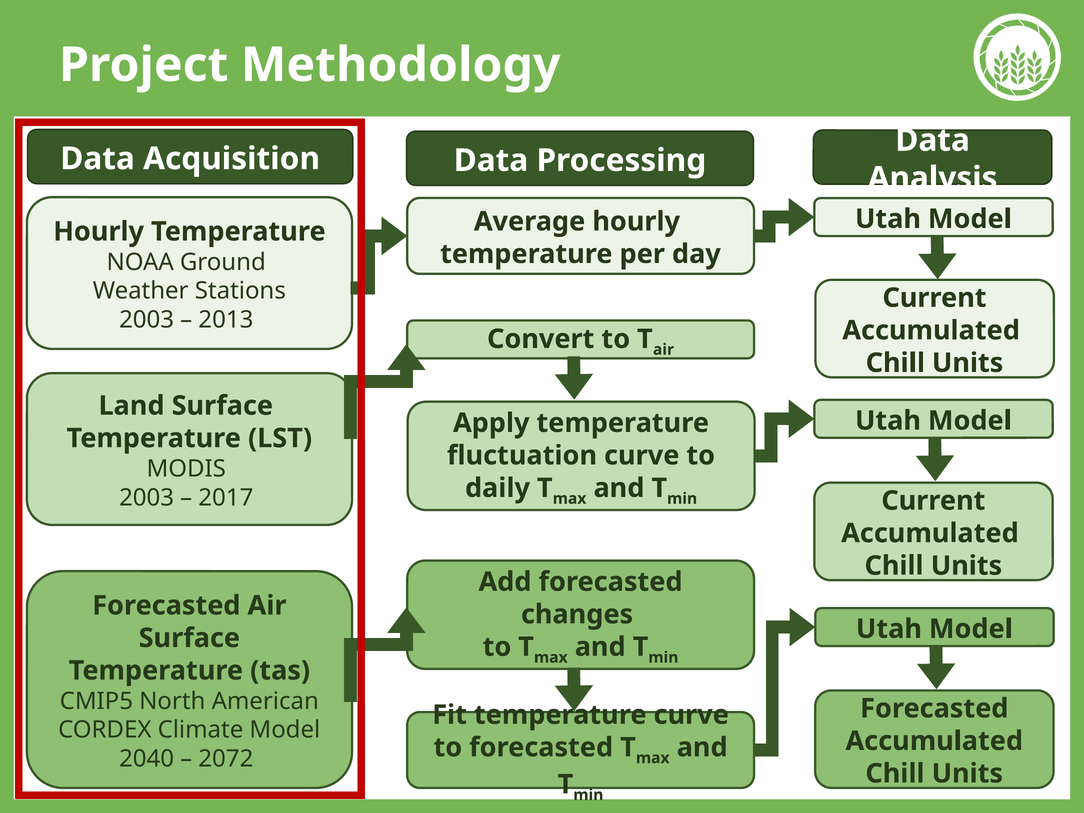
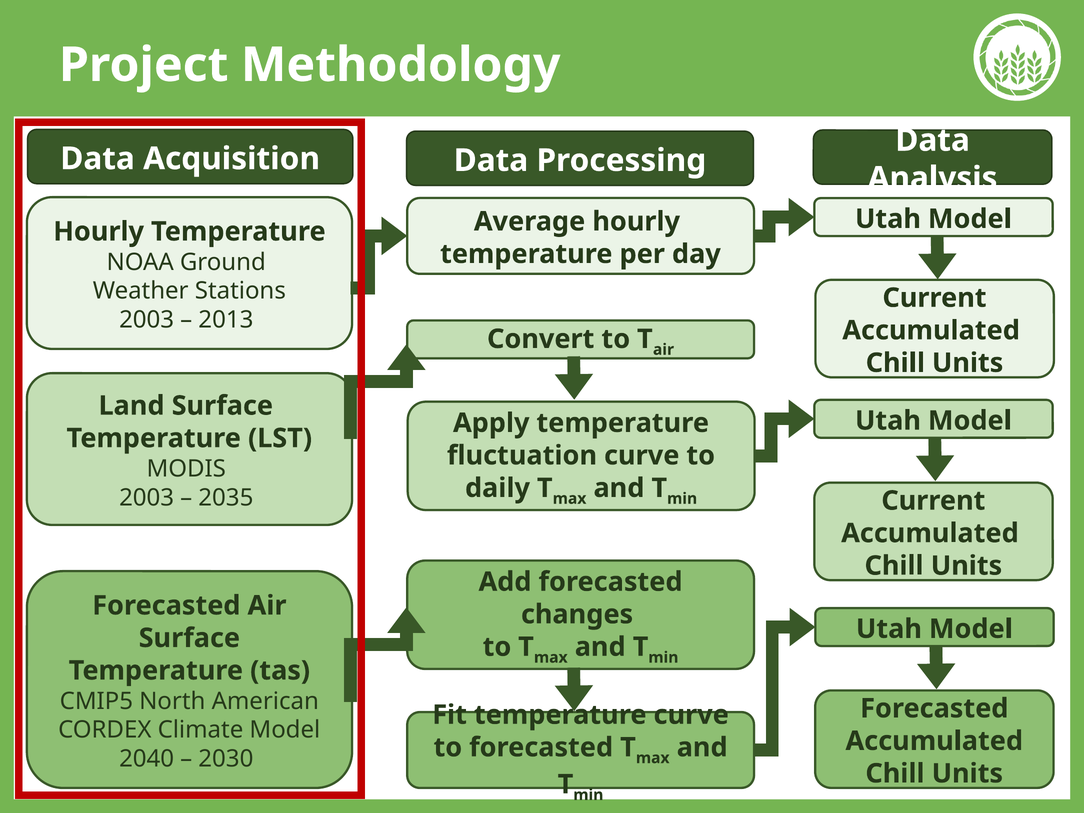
2017: 2017 -> 2035 (226, 498)
2072: 2072 -> 2030 (226, 759)
